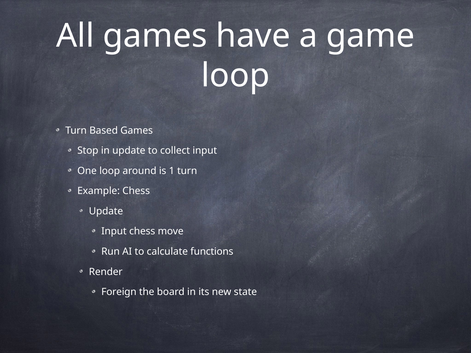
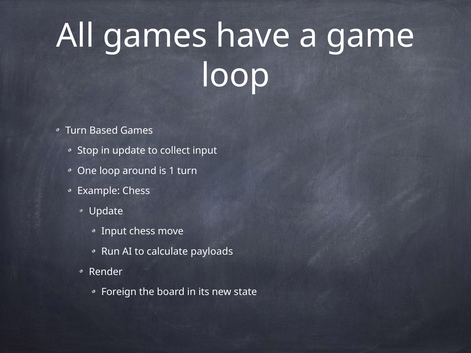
functions: functions -> payloads (212, 252)
